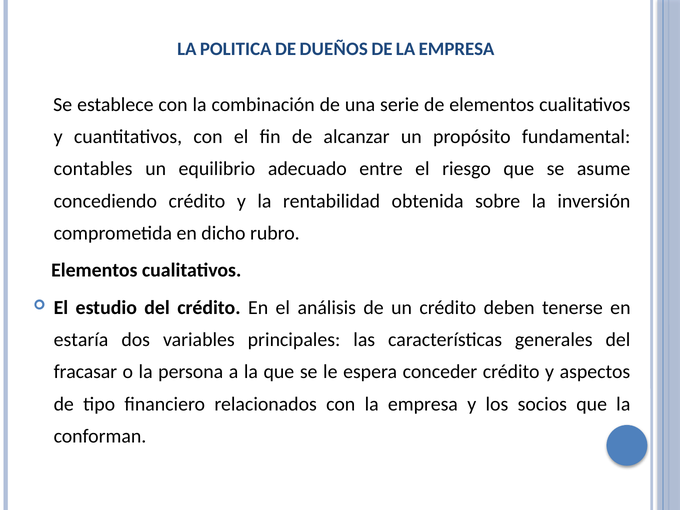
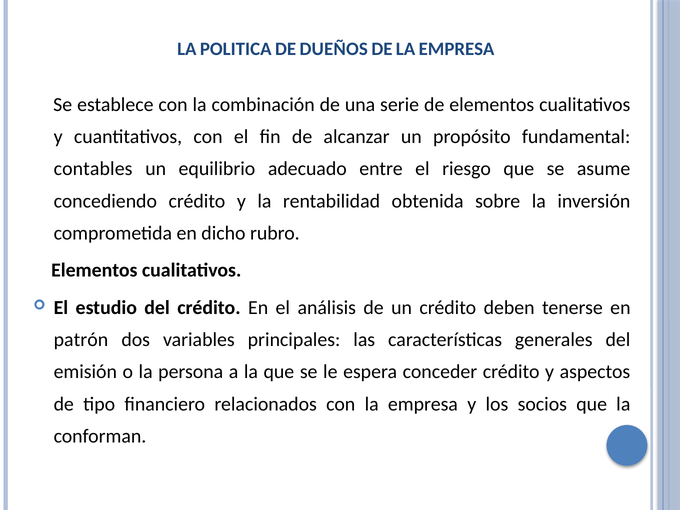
estaría: estaría -> patrón (81, 340)
fracasar: fracasar -> emisión (85, 372)
